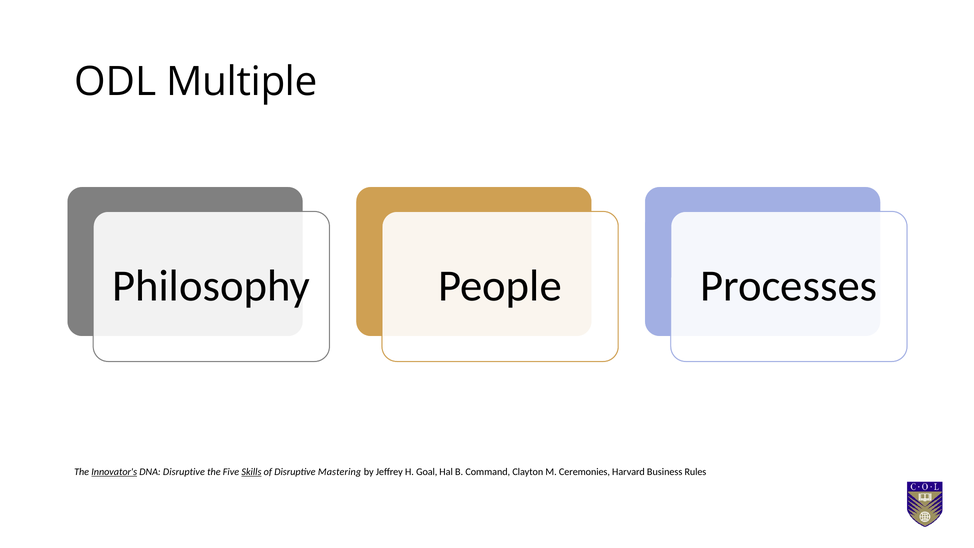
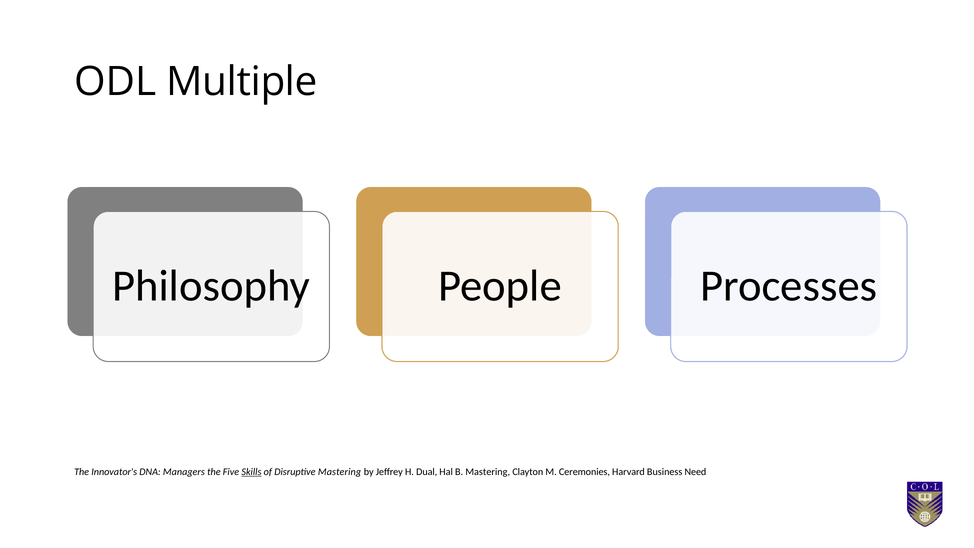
Innovator's underline: present -> none (114, 472)
DNA Disruptive: Disruptive -> Managers (184, 472)
Goal: Goal -> Dual (427, 472)
B Command: Command -> Mastering (488, 472)
Rules: Rules -> Need (695, 472)
